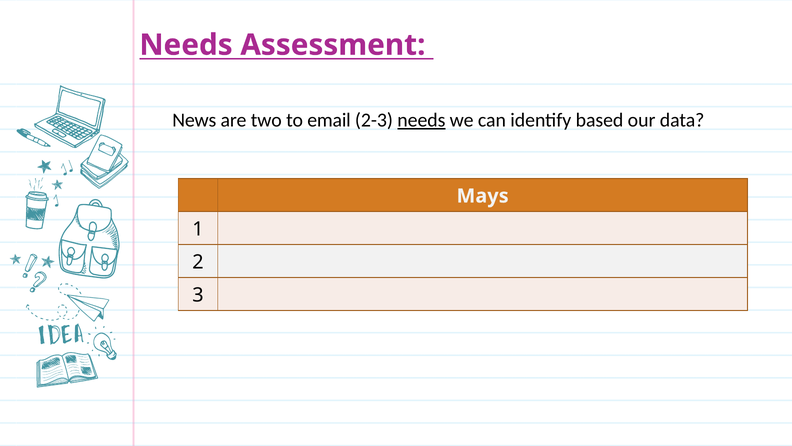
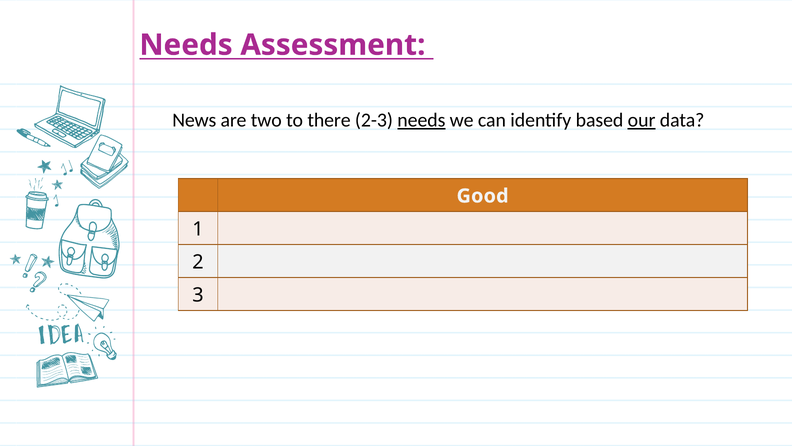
email: email -> there (329, 120)
our underline: none -> present (642, 120)
Mays: Mays -> Good (483, 196)
